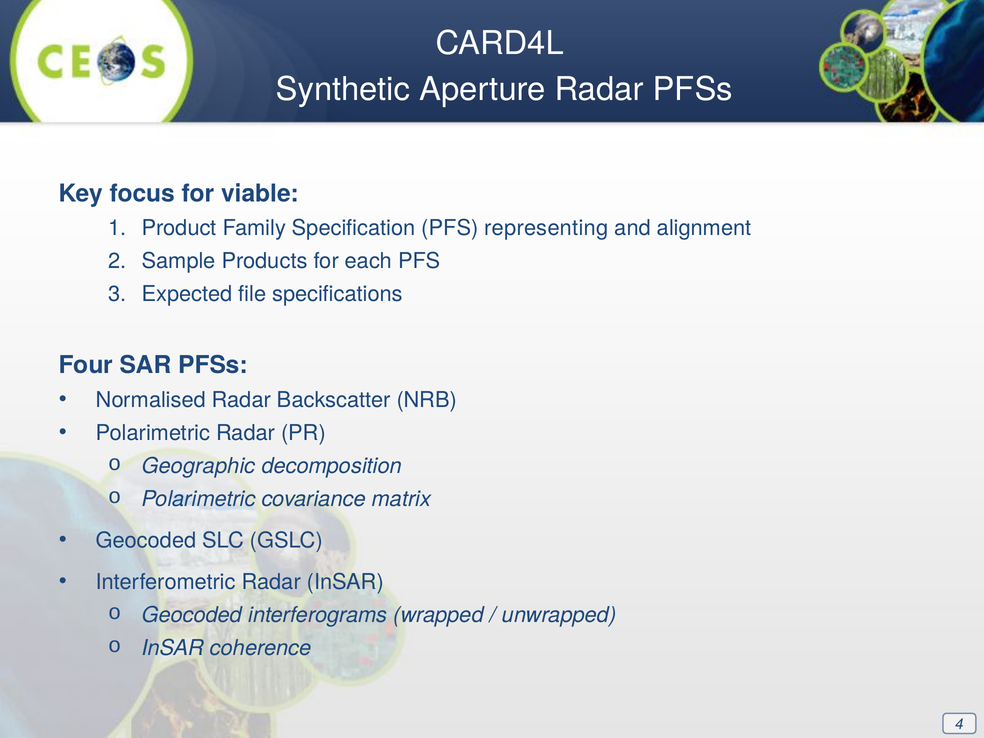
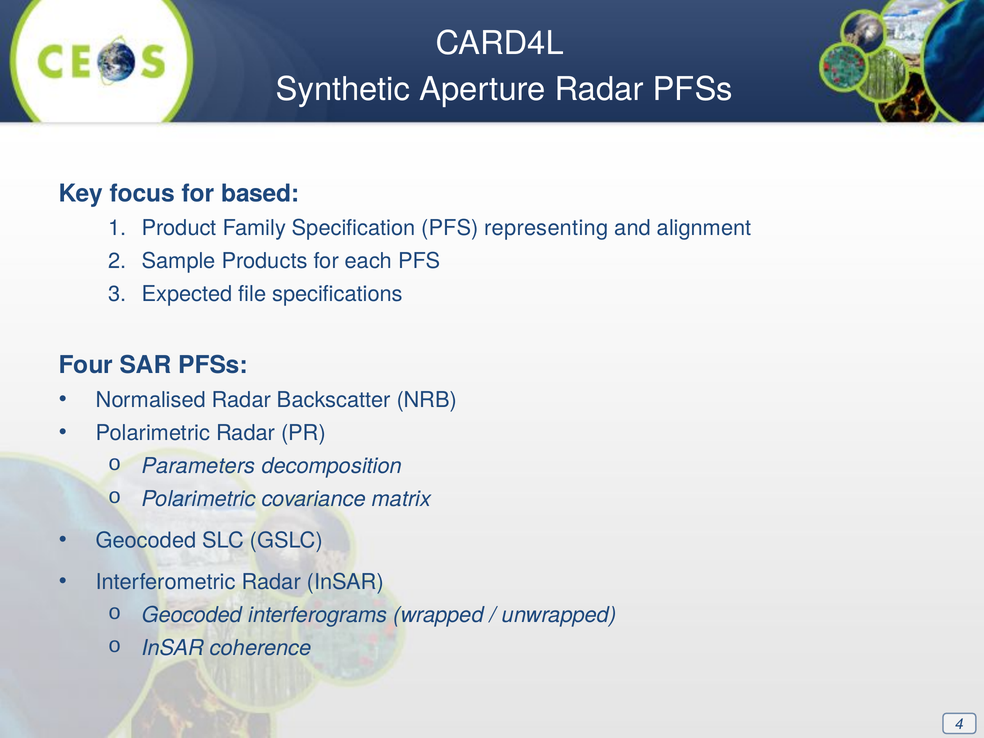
viable: viable -> based (260, 194)
Geographic: Geographic -> Parameters (199, 466)
